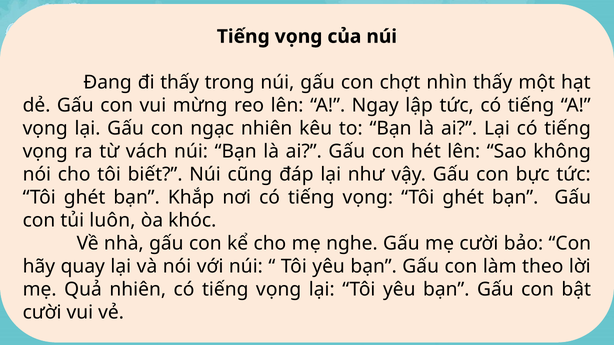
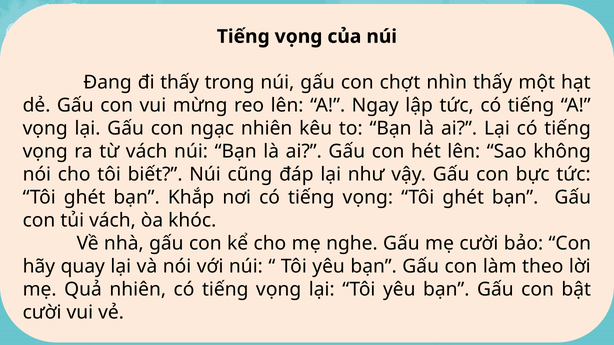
tủi luôn: luôn -> vách (112, 221)
